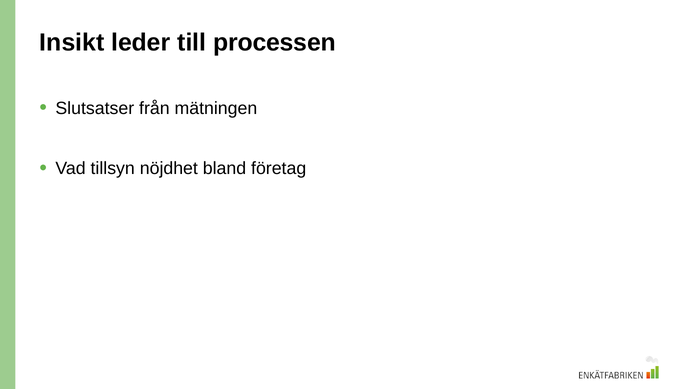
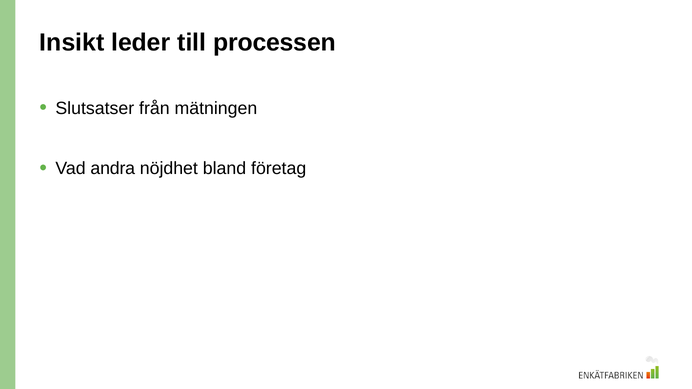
tillsyn: tillsyn -> andra (113, 169)
